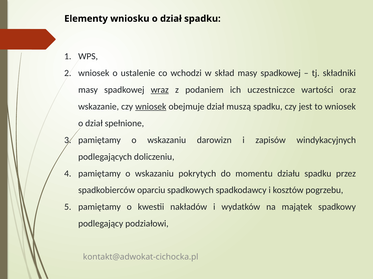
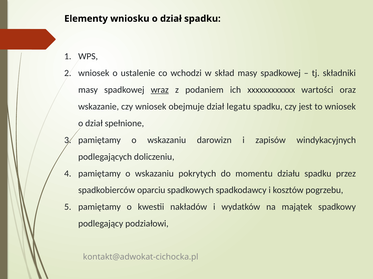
uczestniczce: uczestniczce -> xxxxxxxxxxxx (271, 90)
wniosek underline: present -> none (151, 107)
muszą: muszą -> legatu (239, 107)
